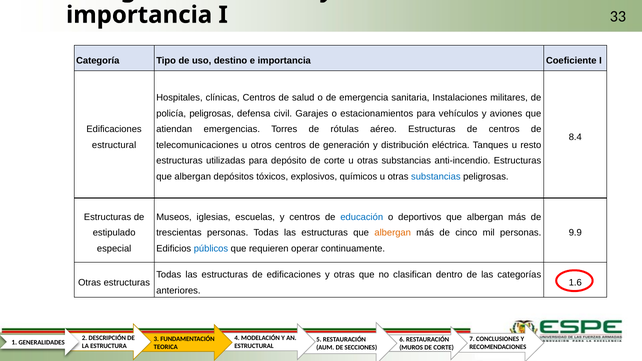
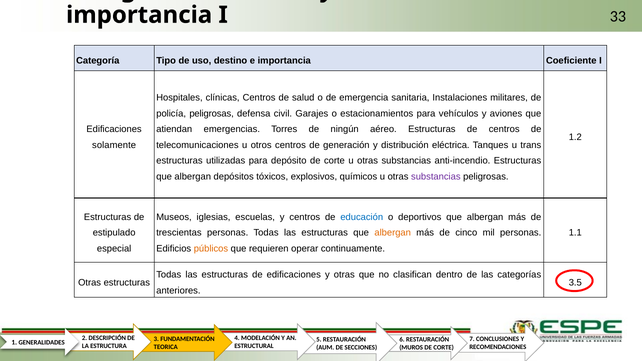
rótulas: rótulas -> ningún (345, 129)
8.4: 8.4 -> 1.2 (575, 137)
estructural: estructural -> solamente (114, 145)
resto: resto -> trans (531, 145)
substancias colour: blue -> purple (436, 177)
9.9: 9.9 -> 1.1 (575, 233)
públicos colour: blue -> orange (211, 249)
1.6: 1.6 -> 3.5 (575, 283)
